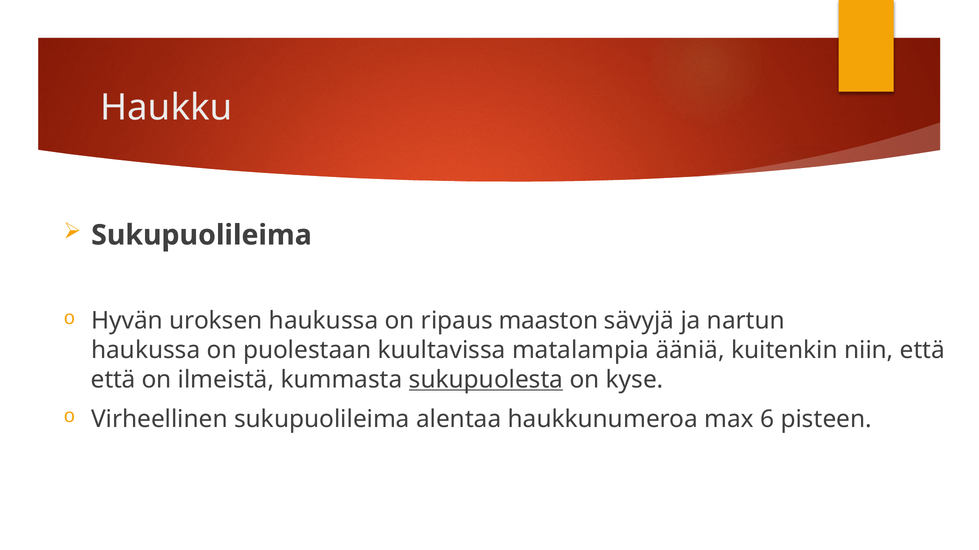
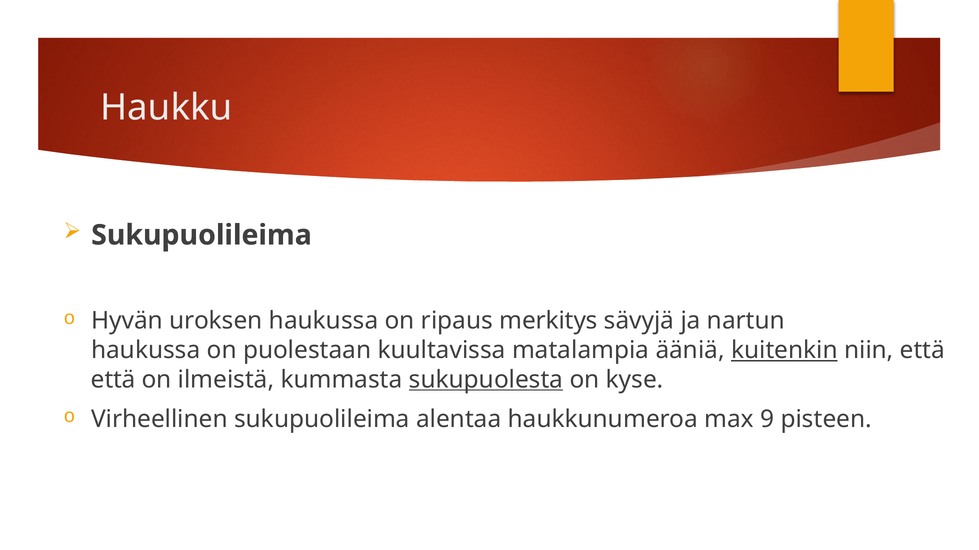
maaston: maaston -> merkitys (548, 321)
kuitenkin underline: none -> present (784, 351)
6: 6 -> 9 (767, 420)
